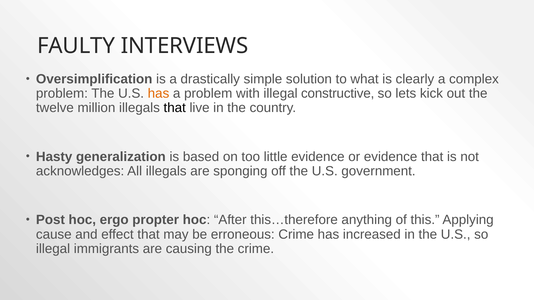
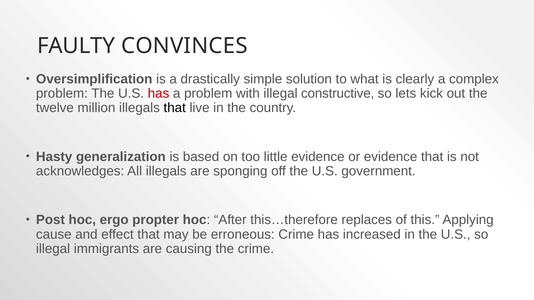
INTERVIEWS: INTERVIEWS -> CONVINCES (184, 46)
has colour: orange -> red (158, 94)
anything: anything -> replaces (367, 220)
